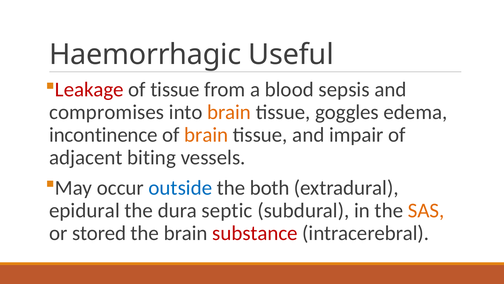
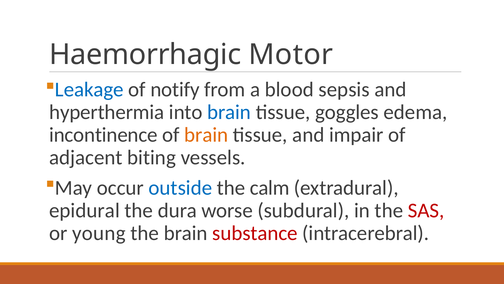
Useful: Useful -> Motor (291, 54)
Leakage colour: red -> blue (89, 89)
of tissue: tissue -> notify (175, 89)
compromises: compromises -> hyperthermia (107, 112)
brain colour: orange -> blue (229, 112)
both: both -> calm (270, 187)
septic: septic -> worse (227, 210)
SAS colour: orange -> red (426, 210)
stored: stored -> young (99, 233)
